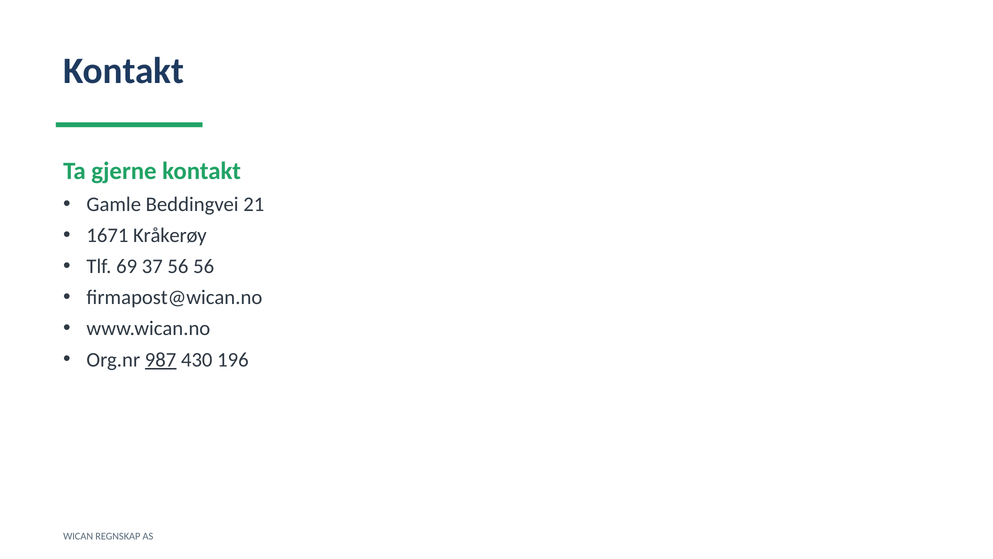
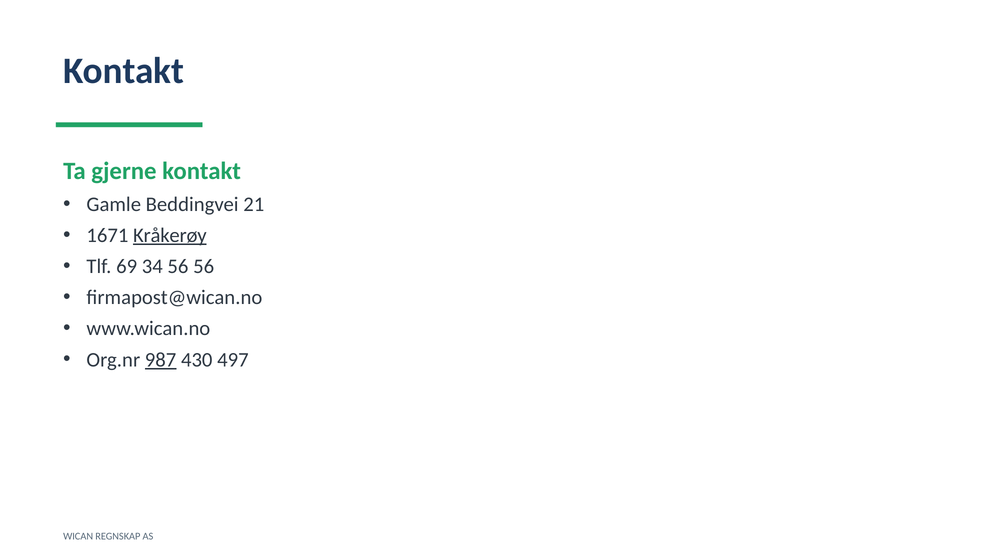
Kråkerøy underline: none -> present (170, 235)
37: 37 -> 34 (152, 266)
196: 196 -> 497 (233, 359)
